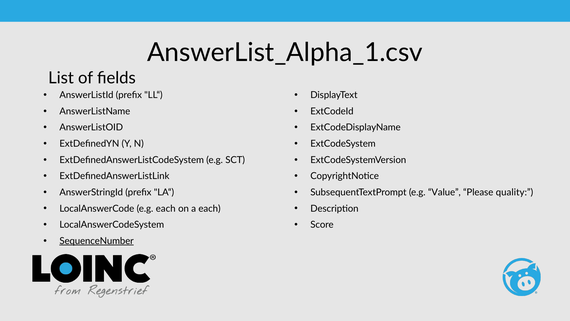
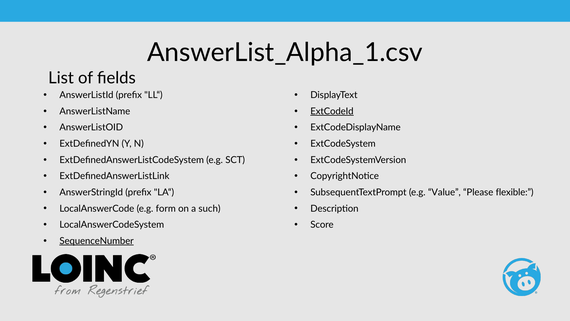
ExtCodeId underline: none -> present (332, 111)
quality: quality -> flexible (515, 192)
e.g each: each -> form (166, 208)
a each: each -> such (209, 208)
